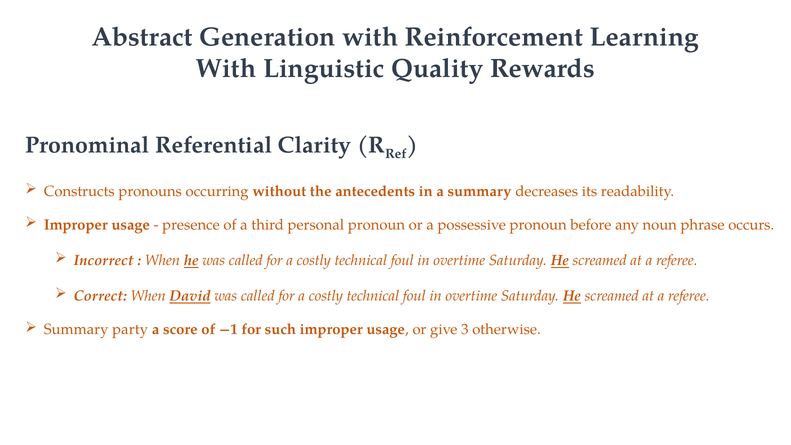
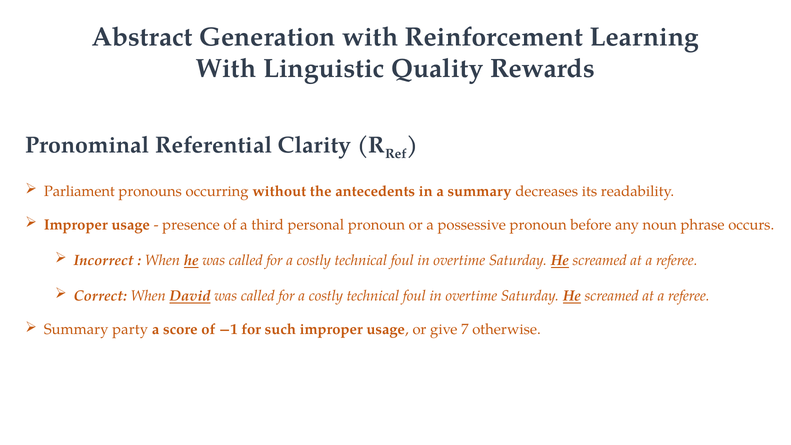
Constructs: Constructs -> Parliament (79, 191)
3: 3 -> 7 (465, 330)
